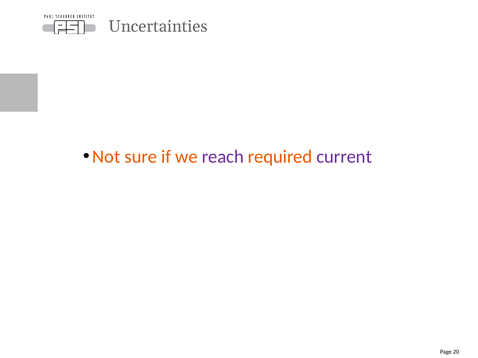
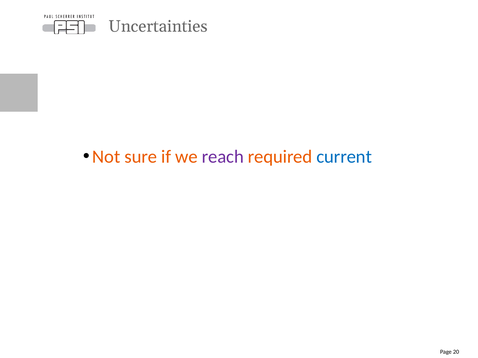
current colour: purple -> blue (344, 157)
